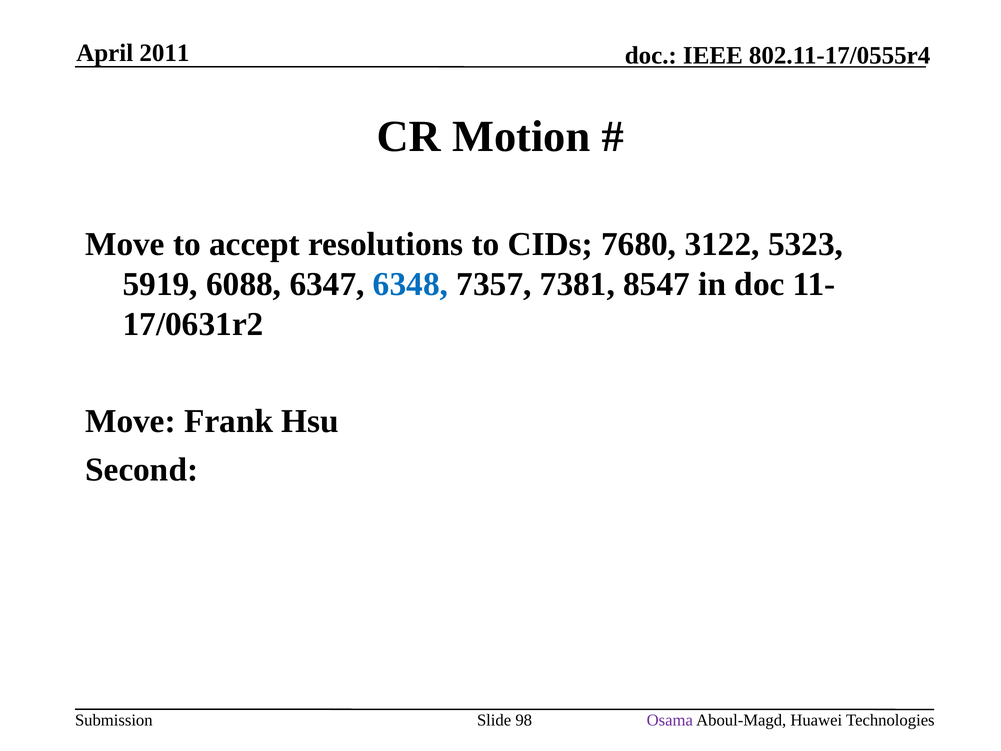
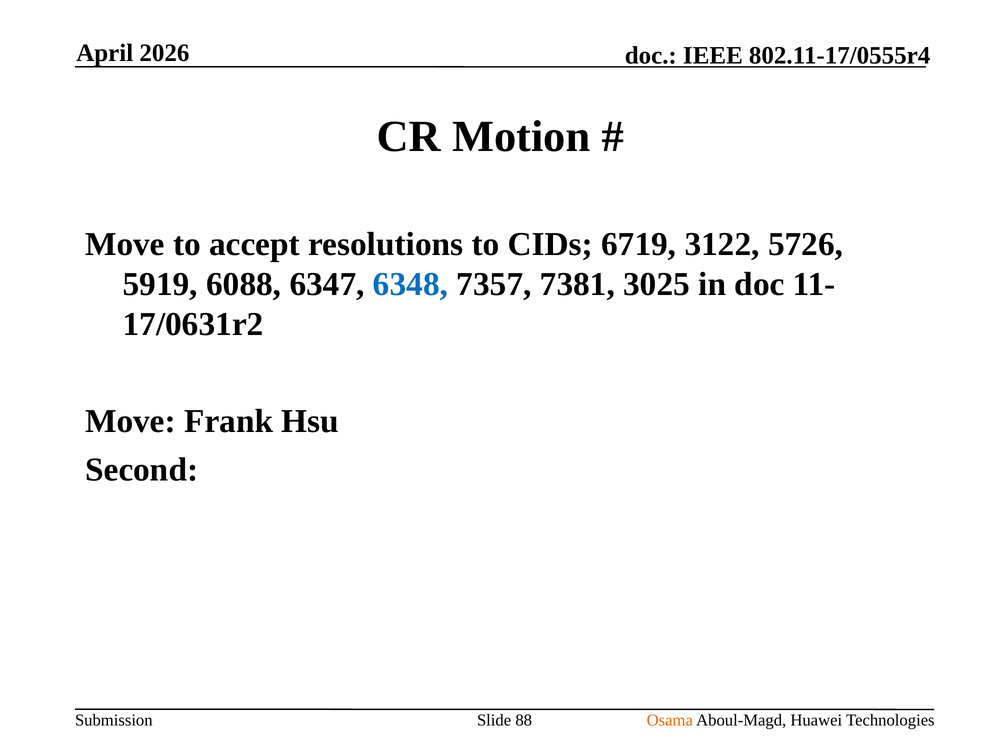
2011: 2011 -> 2026 (164, 53)
7680: 7680 -> 6719 (639, 244)
5323: 5323 -> 5726 (806, 244)
8547: 8547 -> 3025 (657, 284)
98: 98 -> 88 (524, 720)
Osama colour: purple -> orange (670, 720)
